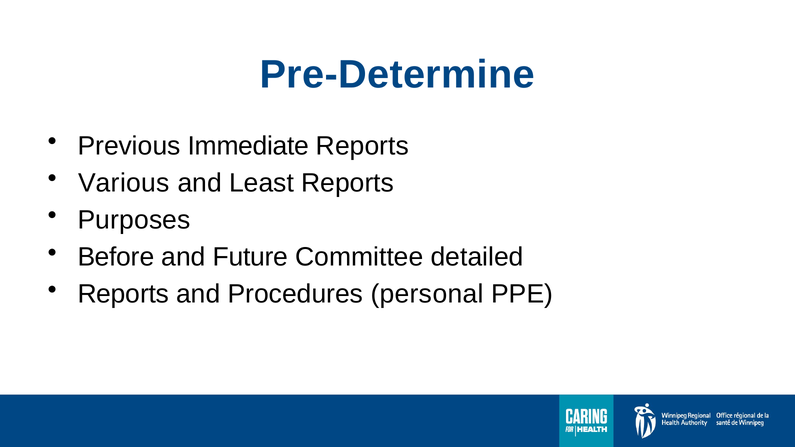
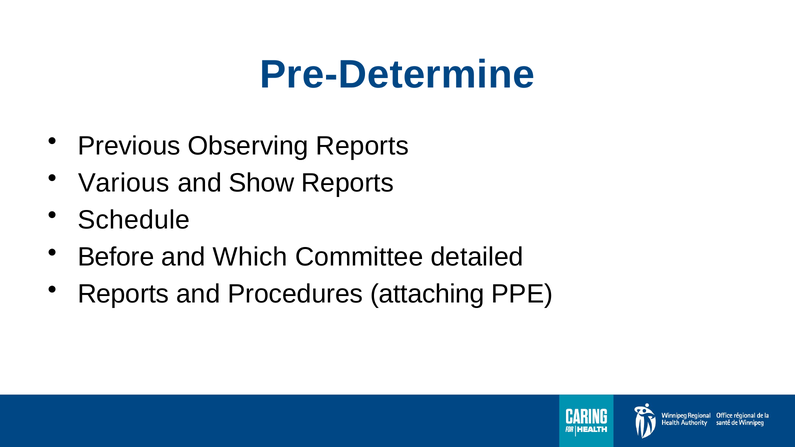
Immediate: Immediate -> Observing (248, 146)
Least: Least -> Show (262, 183)
Purposes: Purposes -> Schedule (134, 220)
Future: Future -> Which (250, 257)
personal: personal -> attaching (427, 294)
